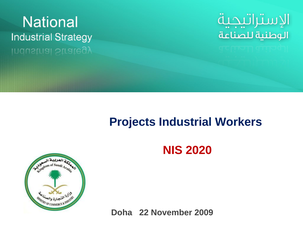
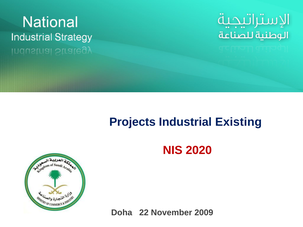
Workers: Workers -> Existing (238, 122)
